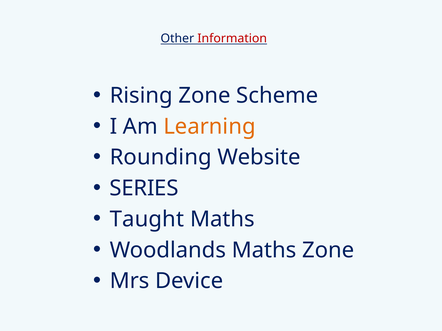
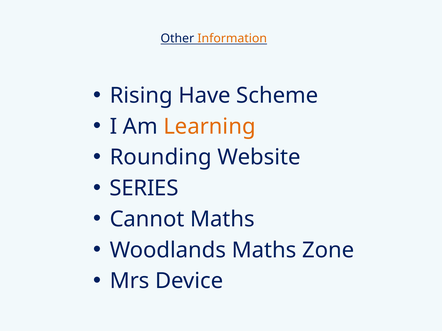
Information colour: red -> orange (232, 38)
Rising Zone: Zone -> Have (205, 96)
Taught: Taught -> Cannot (147, 220)
